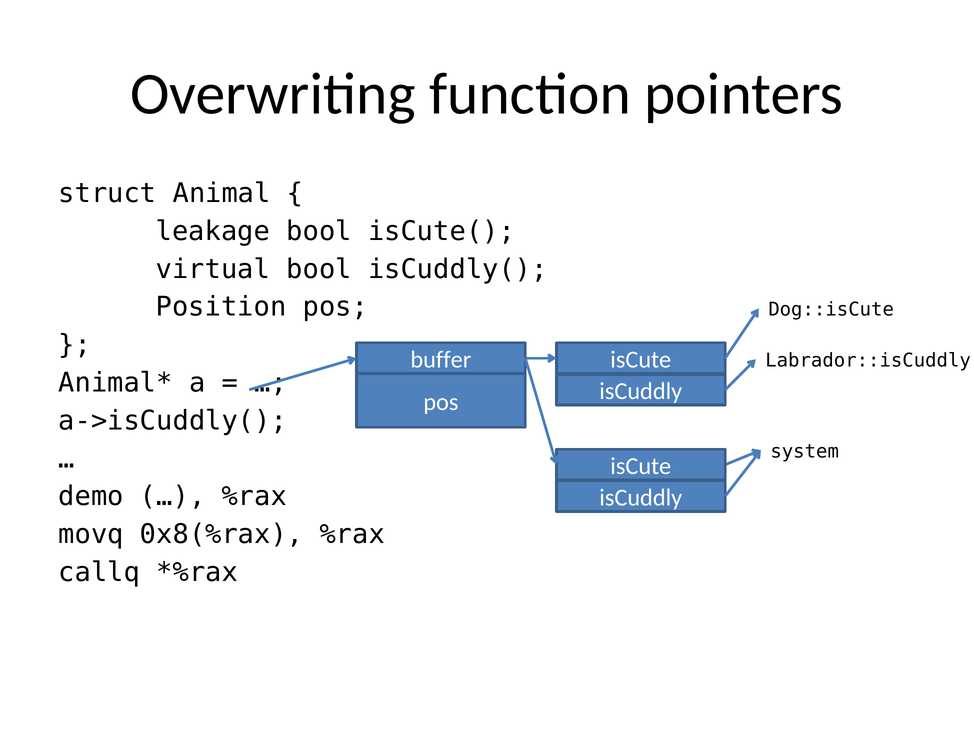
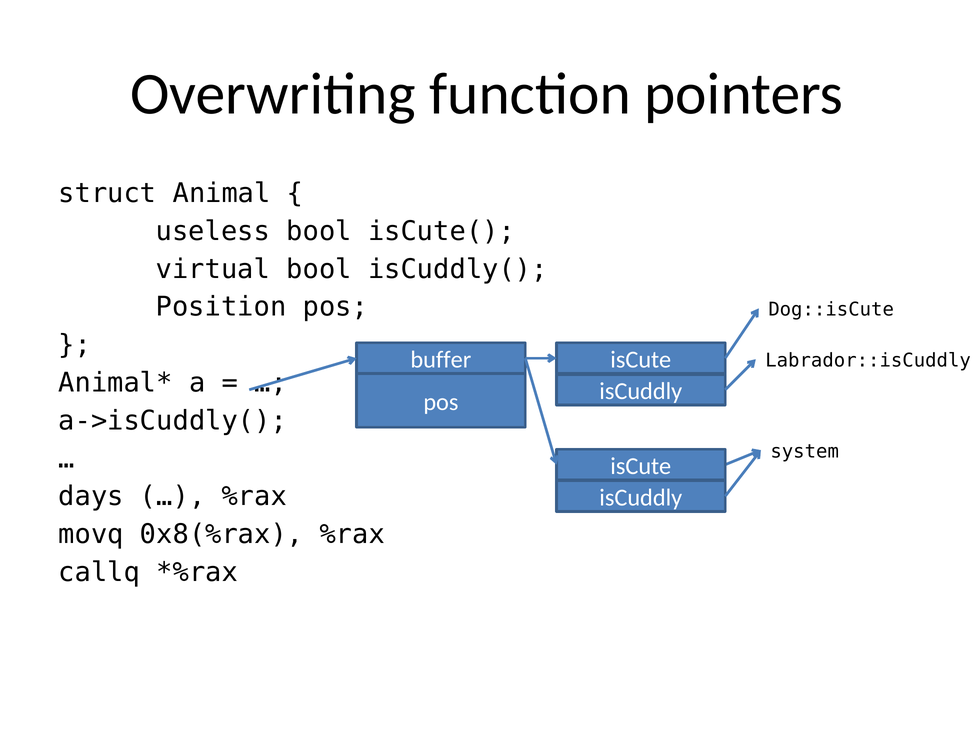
leakage: leakage -> useless (213, 231)
demo: demo -> days (91, 497)
